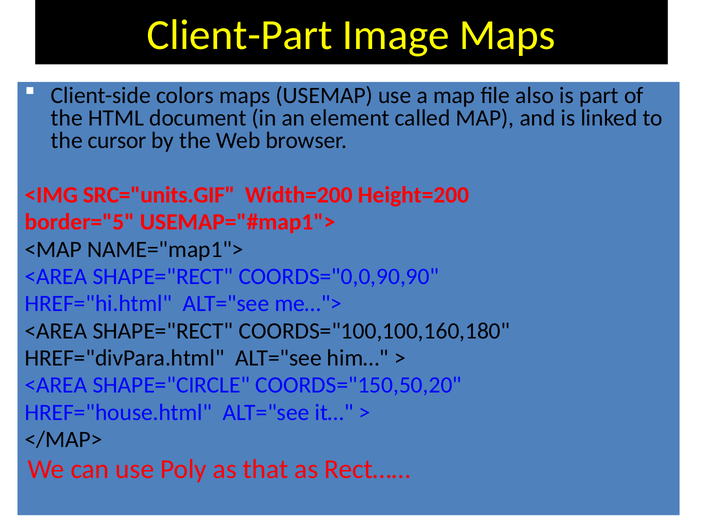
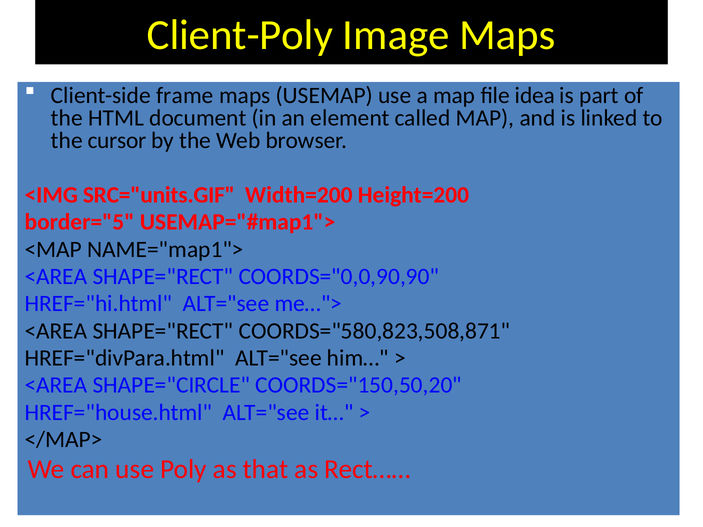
Client-Part: Client-Part -> Client-Poly (240, 35)
colors: colors -> frame (185, 96)
also: also -> idea (535, 96)
COORDS="100,100,160,180: COORDS="100,100,160,180 -> COORDS="580,823,508,871 (374, 331)
